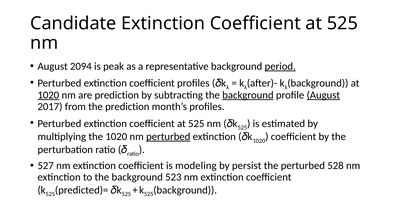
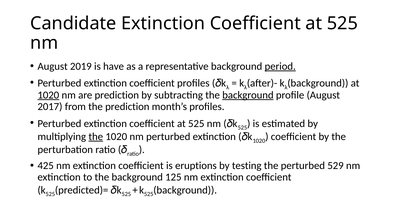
2094: 2094 -> 2019 (81, 66)
peak: peak -> have (114, 66)
August underline: present -> none (323, 95)
the underline: none -> present (96, 137)
perturbed underline: present -> none (168, 137)
527: 527 -> 425 (46, 166)
modeling: modeling -> eruptions (196, 166)
persist: persist -> testing (247, 166)
528: 528 -> 529 (335, 166)
523: 523 -> 125 (173, 177)
